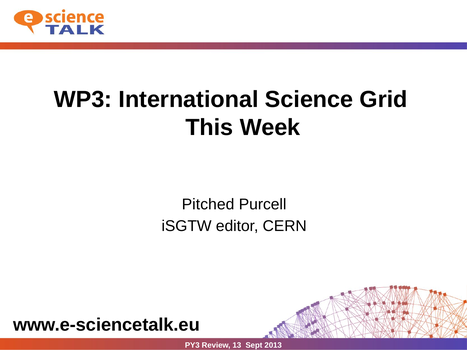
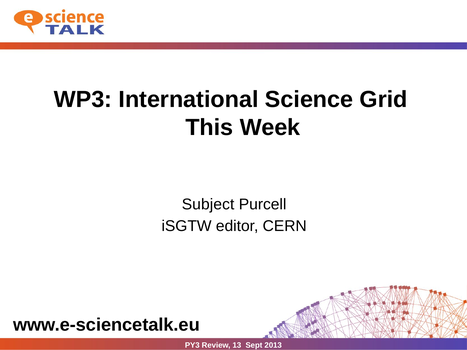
Pitched: Pitched -> Subject (208, 204)
